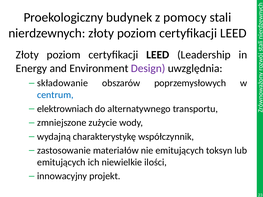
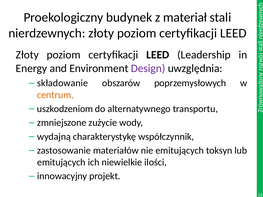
pomocy: pomocy -> materiał (185, 17)
centrum colour: blue -> orange (55, 95)
elektrowniach: elektrowniach -> uszkodzeniom (65, 109)
